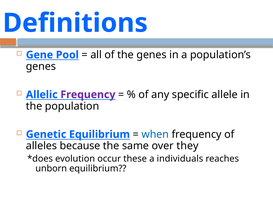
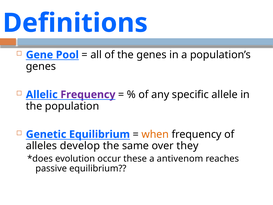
when colour: blue -> orange (155, 134)
because: because -> develop (80, 146)
individuals: individuals -> antivenom (180, 158)
unborn: unborn -> passive (51, 168)
